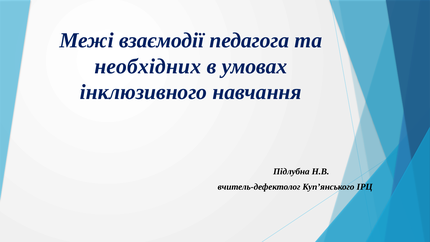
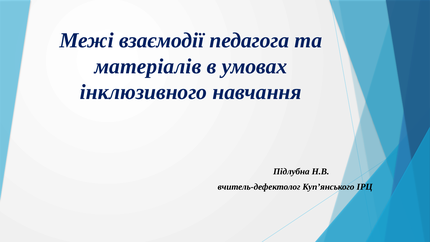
необхідних: необхідних -> матеріалів (148, 66)
